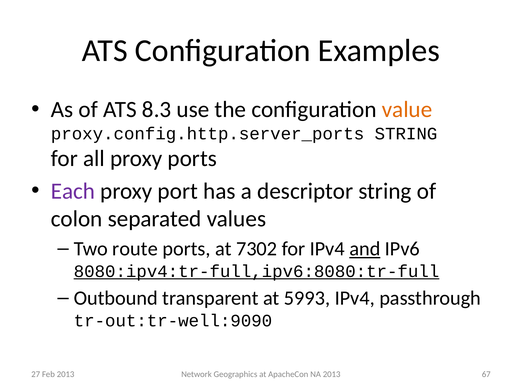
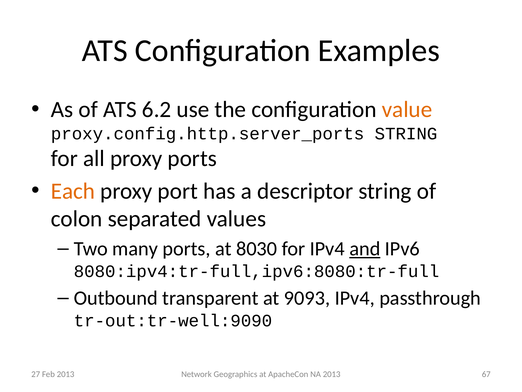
8.3: 8.3 -> 6.2 (157, 110)
Each colour: purple -> orange (73, 191)
route: route -> many (135, 249)
7302: 7302 -> 8030 (257, 249)
8080:ipv4:tr-full,ipv6:8080:tr-full underline: present -> none (257, 271)
5993: 5993 -> 9093 (307, 298)
